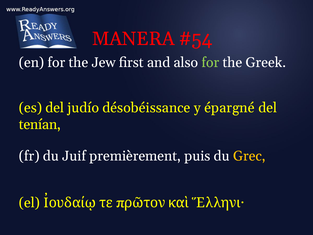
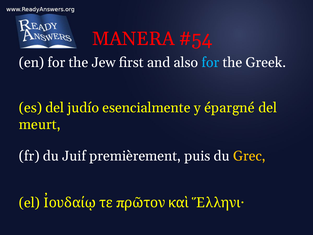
for colour: light green -> light blue (210, 62)
désobéissance: désobéissance -> esencialmente (146, 108)
tenían: tenían -> meurt (40, 124)
